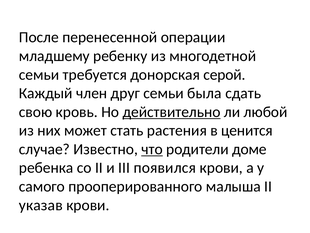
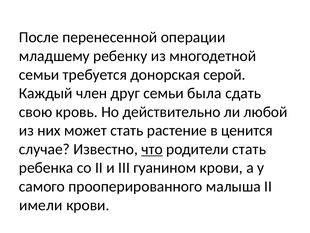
действительно underline: present -> none (172, 112)
растения: растения -> растение (177, 130)
родители доме: доме -> стать (249, 149)
появился: появился -> гуанином (165, 167)
указав: указав -> имели (41, 205)
